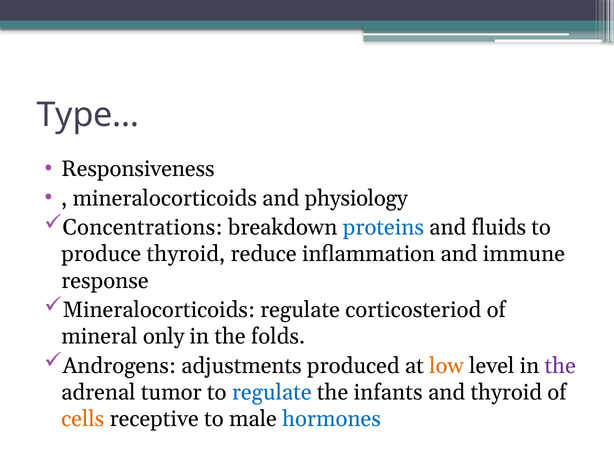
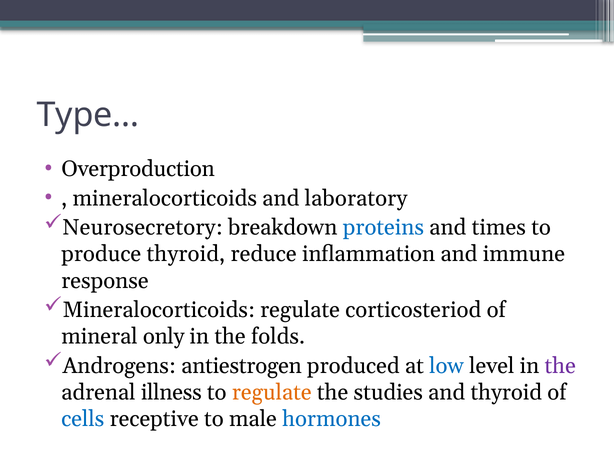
Responsiveness: Responsiveness -> Overproduction (138, 169)
physiology: physiology -> laboratory (356, 198)
Concentrations: Concentrations -> Neurosecretory (143, 227)
fluids: fluids -> times (499, 227)
adjustments: adjustments -> antiestrogen (242, 365)
low colour: orange -> blue (446, 365)
tumor: tumor -> illness (171, 392)
regulate colour: blue -> orange (272, 392)
infants: infants -> studies (388, 392)
cells colour: orange -> blue (83, 418)
